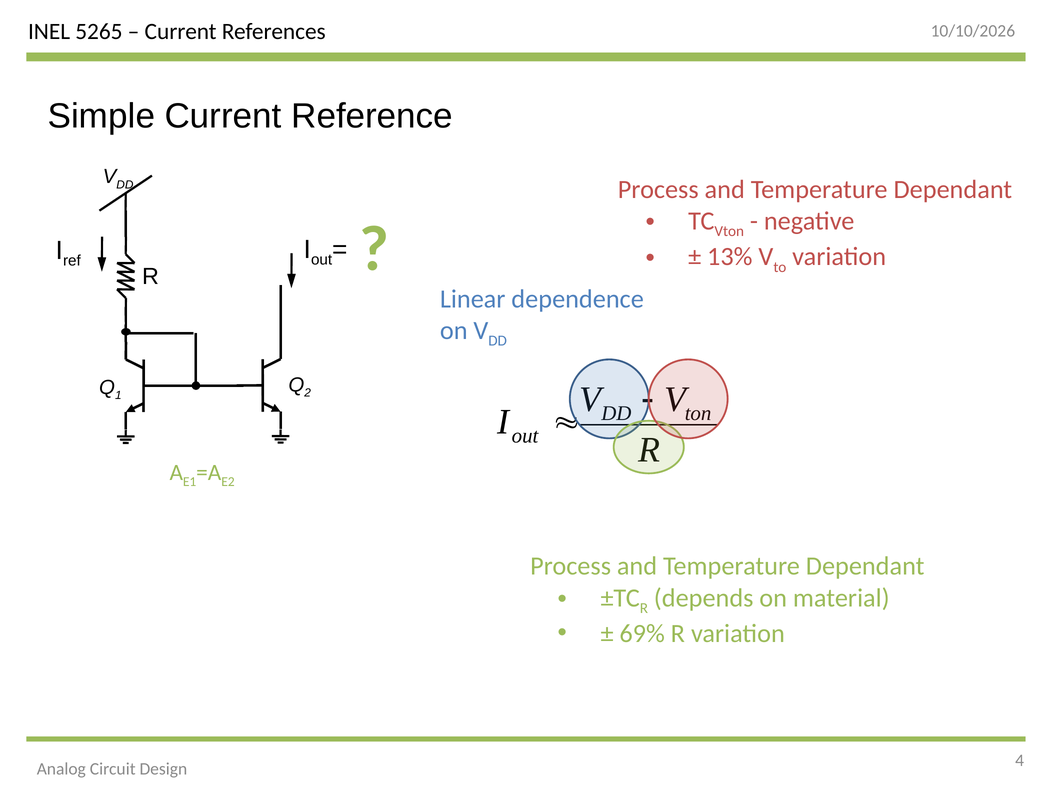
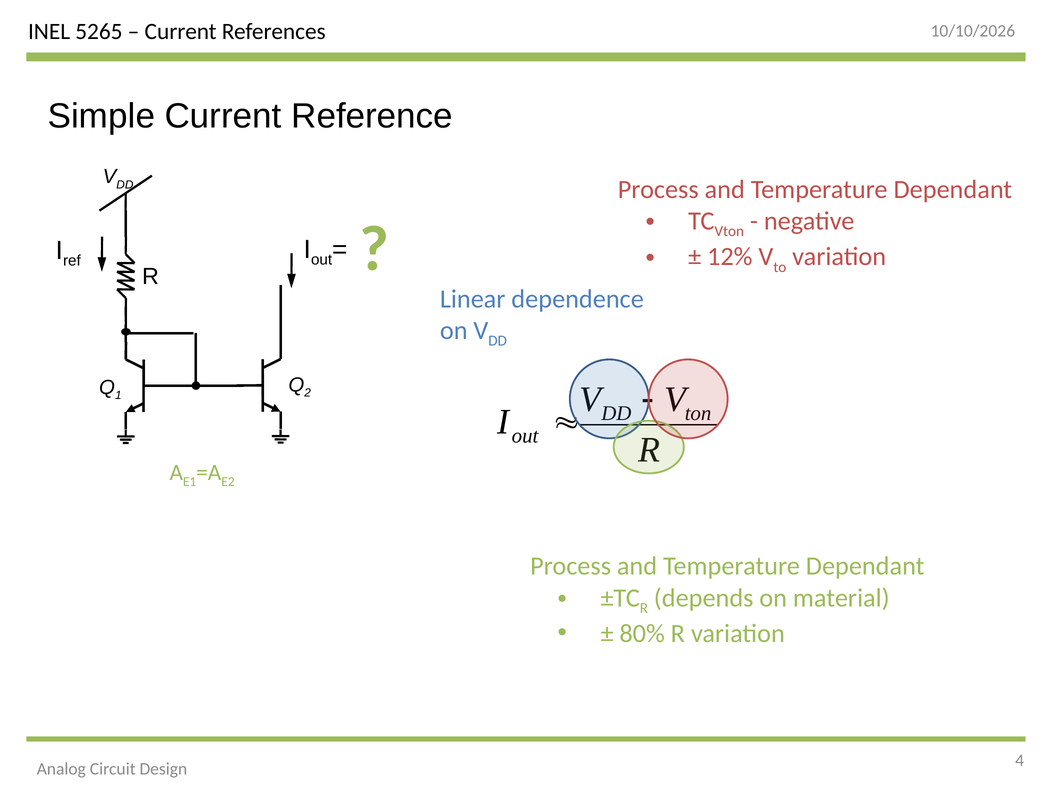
13%: 13% -> 12% (730, 257)
69%: 69% -> 80% (642, 634)
